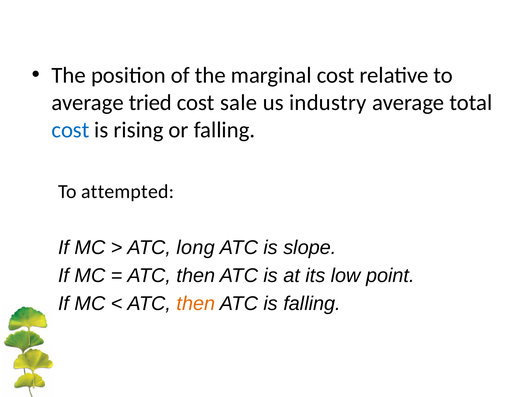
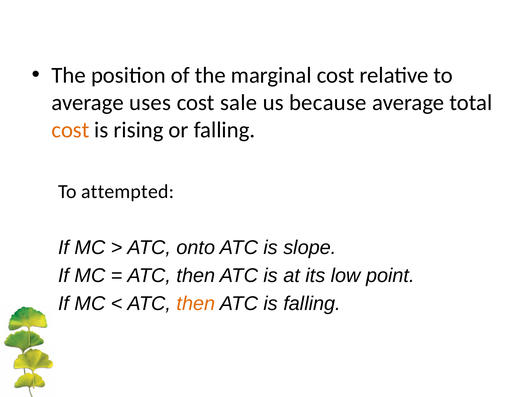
tried: tried -> uses (150, 103)
industry: industry -> because (328, 103)
cost colour: blue -> orange (70, 130)
long: long -> onto (196, 247)
